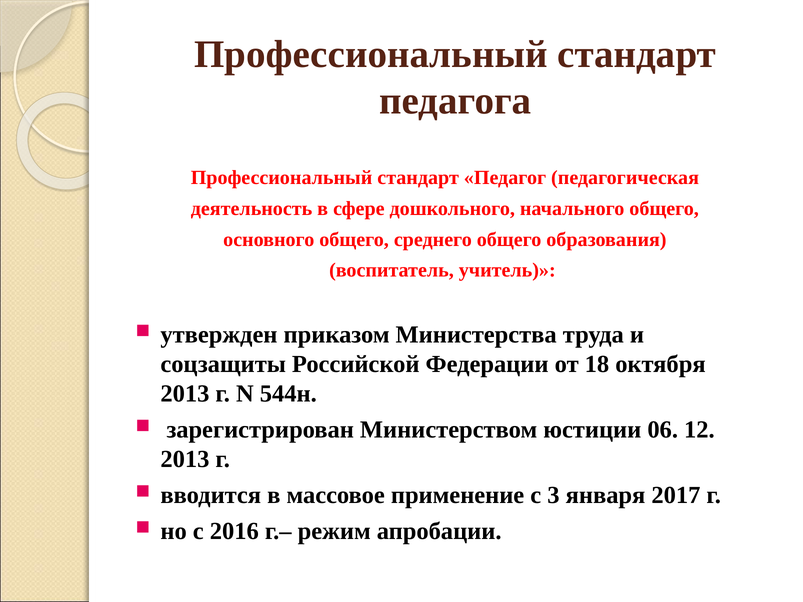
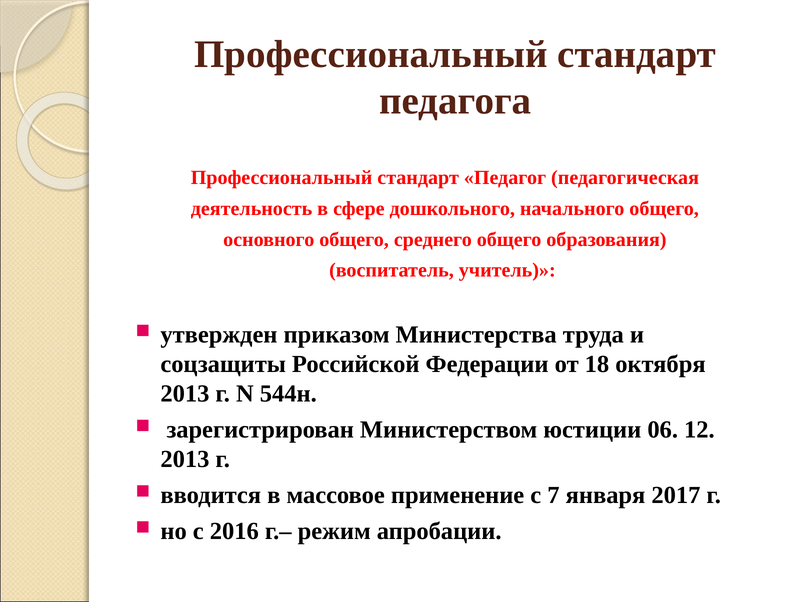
3: 3 -> 7 (553, 495)
